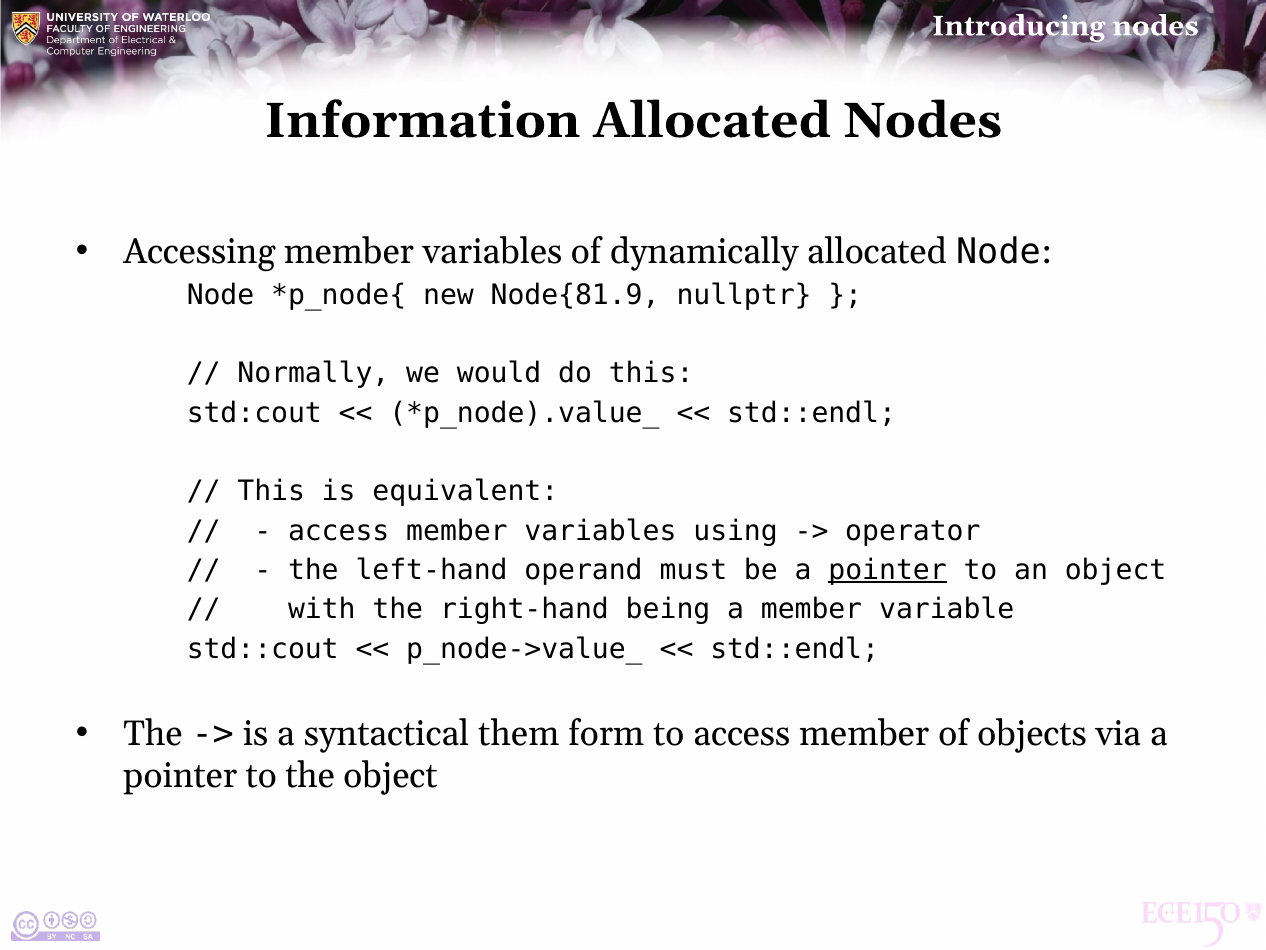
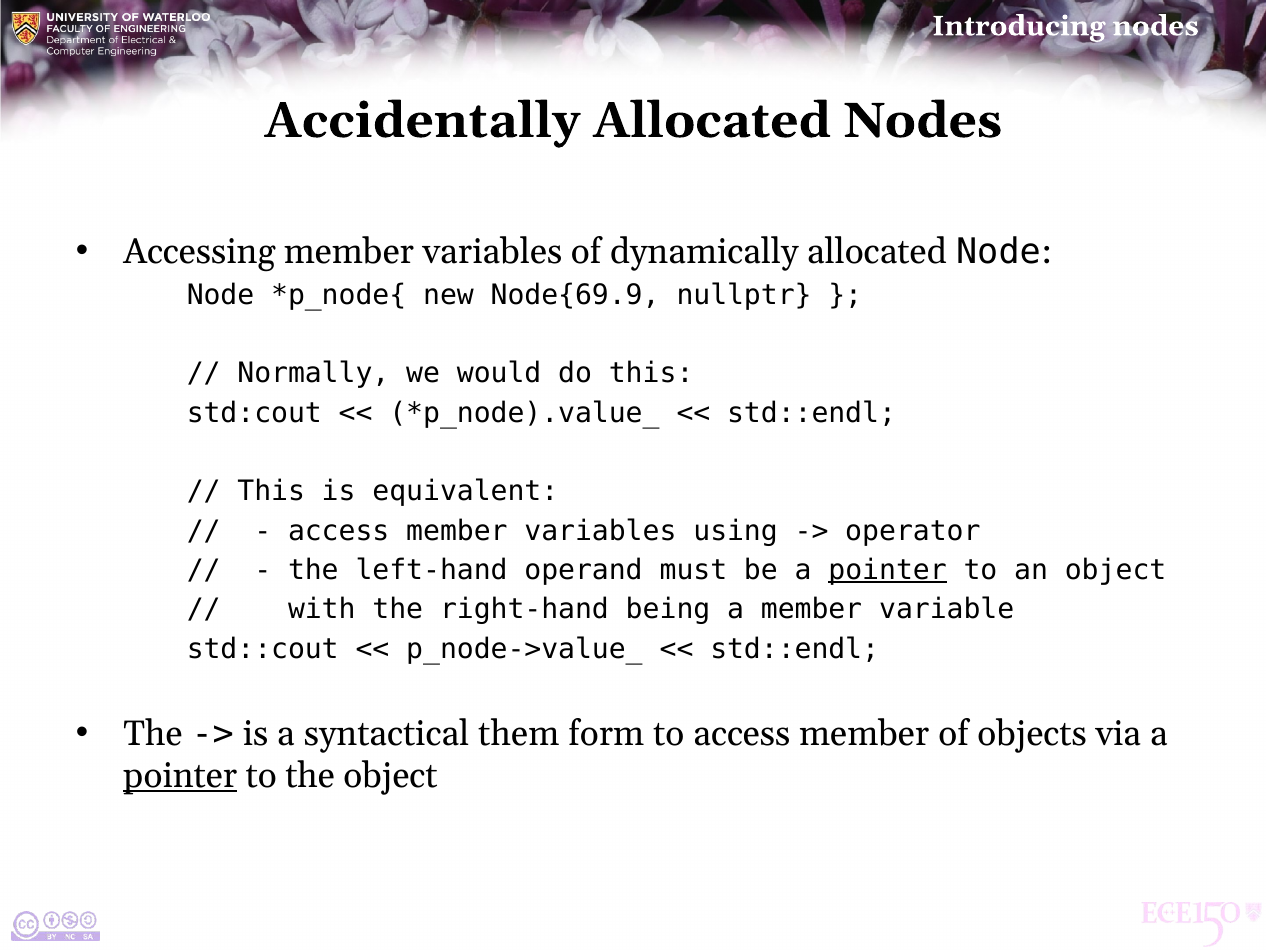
Information: Information -> Accidentally (422, 121)
Node{81.9: Node{81.9 -> Node{69.9 (575, 295)
pointer underline: none -> present (180, 776)
